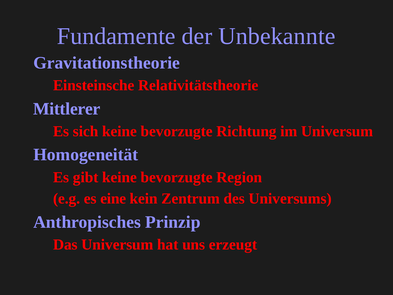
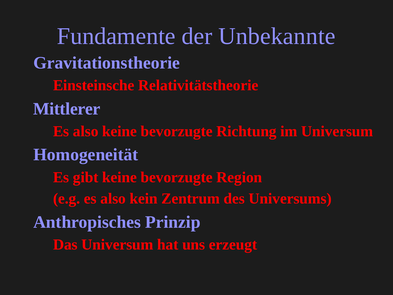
sich: sich -> also (86, 131)
e.g es eine: eine -> also (113, 199)
